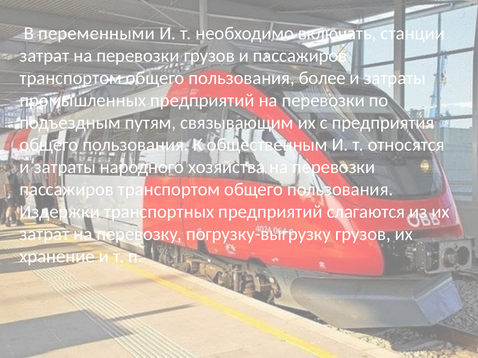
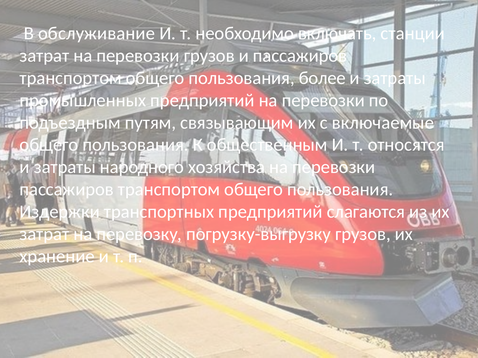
переменными: переменными -> обслуживание (97, 33)
предприятия: предприятия -> включаемые (383, 123)
